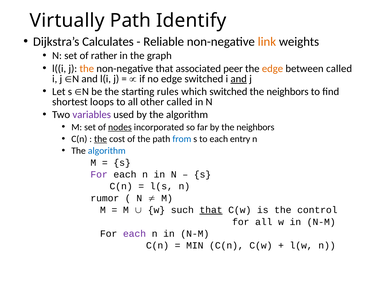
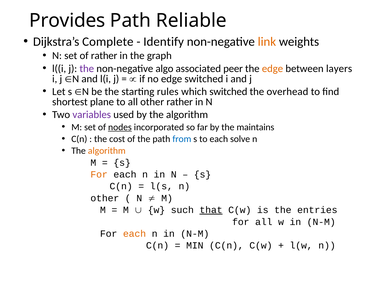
Virtually: Virtually -> Provides (67, 21)
Identify: Identify -> Reliable (191, 21)
Calculates: Calculates -> Complete (108, 42)
Reliable: Reliable -> Identify (164, 42)
the colour: orange -> purple (87, 69)
non-negative that: that -> algo (164, 69)
between called: called -> layers (339, 69)
and underline: present -> none (239, 79)
neighbors: neighbors -> overhead (287, 92)
loops: loops -> plane (102, 102)
other called: called -> rather (180, 102)
by the neighbors: neighbors -> maintains (255, 127)
the underline: present -> none (101, 139)
entry: entry -> solve (240, 139)
algorithm colour: blue -> orange (107, 151)
For colour: purple -> orange (99, 175)
rumor: rumor -> other (105, 198)
control: control -> entries (317, 210)
each colour: purple -> orange (135, 234)
